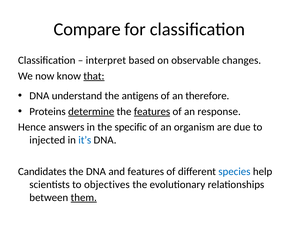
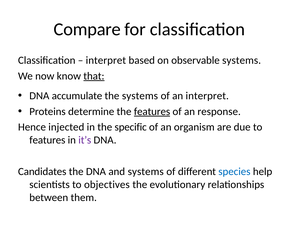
observable changes: changes -> systems (242, 61)
understand: understand -> accumulate (77, 96)
the antigens: antigens -> systems (140, 96)
an therefore: therefore -> interpret (207, 96)
determine underline: present -> none (91, 112)
answers: answers -> injected (66, 128)
injected: injected -> features (47, 141)
it’s colour: blue -> purple (85, 141)
and features: features -> systems (146, 172)
them underline: present -> none (84, 198)
